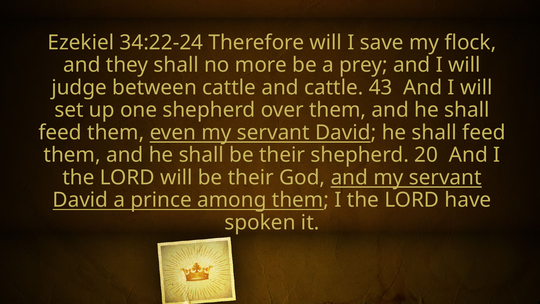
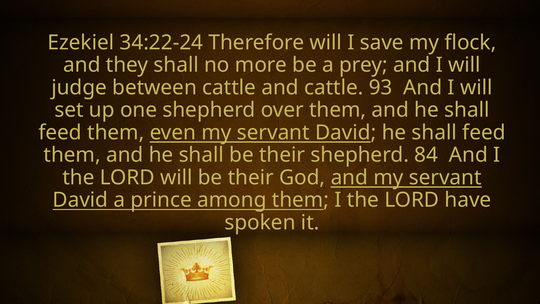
43: 43 -> 93 (381, 88)
20: 20 -> 84 (426, 155)
